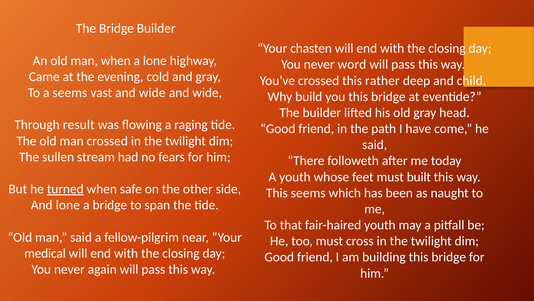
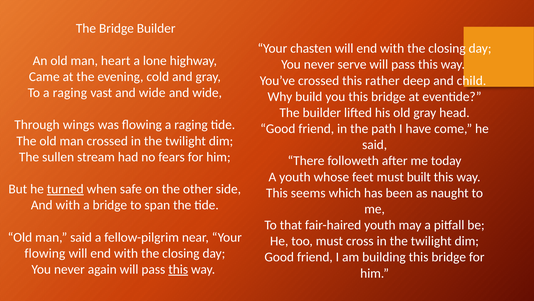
man when: when -> heart (116, 61)
word: word -> serve (352, 64)
To a seems: seems -> raging (70, 93)
result: result -> wings (79, 125)
And lone: lone -> with (68, 205)
medical: medical -> flowing (45, 253)
this underline: none -> present (178, 269)
